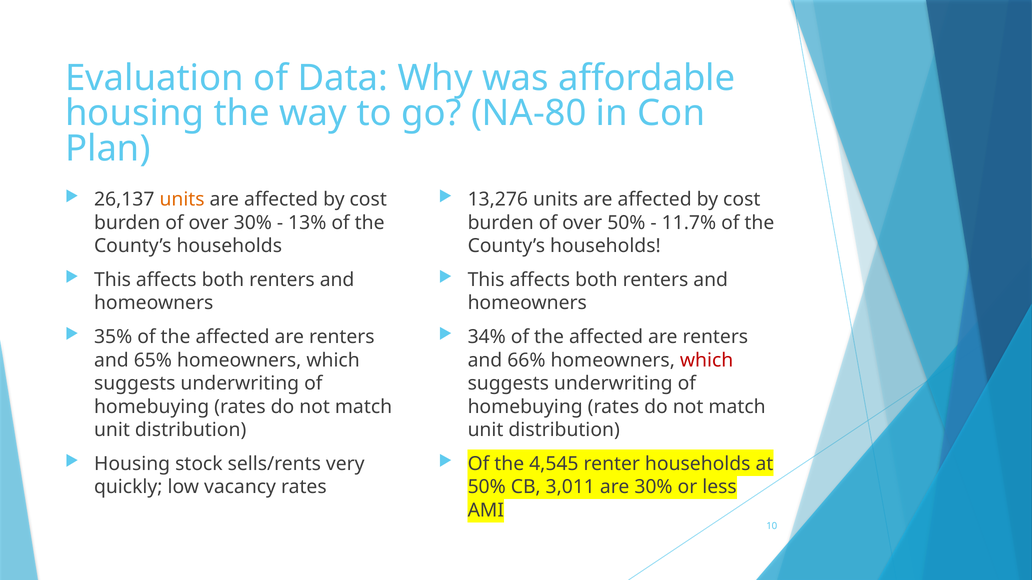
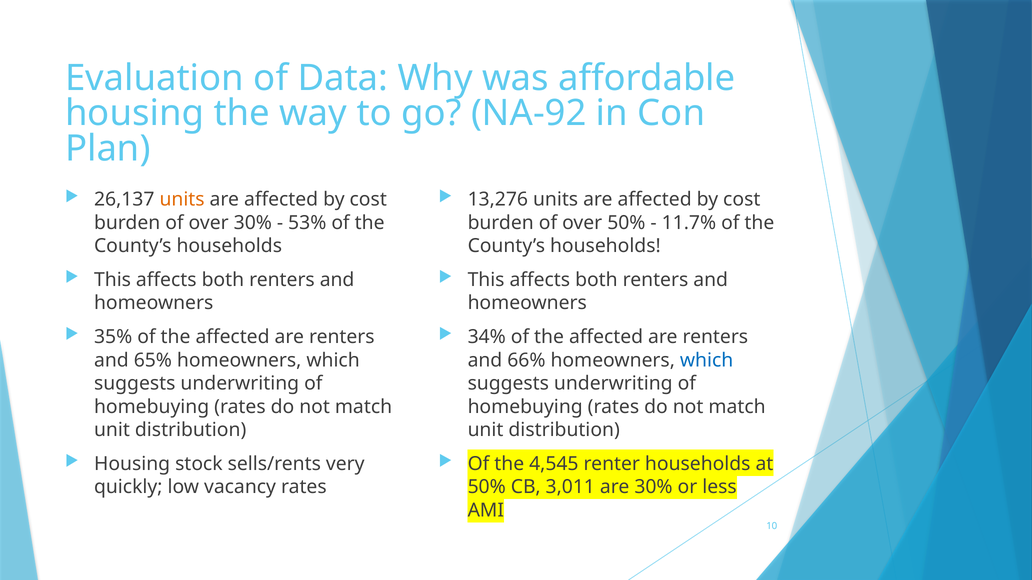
NA-80: NA-80 -> NA-92 (529, 114)
13%: 13% -> 53% (307, 223)
which colour: red -> blue (707, 361)
